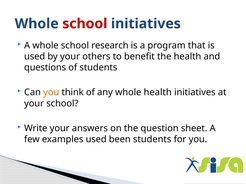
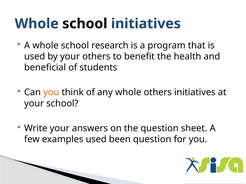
school colour: red -> black (85, 24)
questions: questions -> beneficial (45, 68)
whole health: health -> others (158, 93)
been students: students -> question (152, 140)
